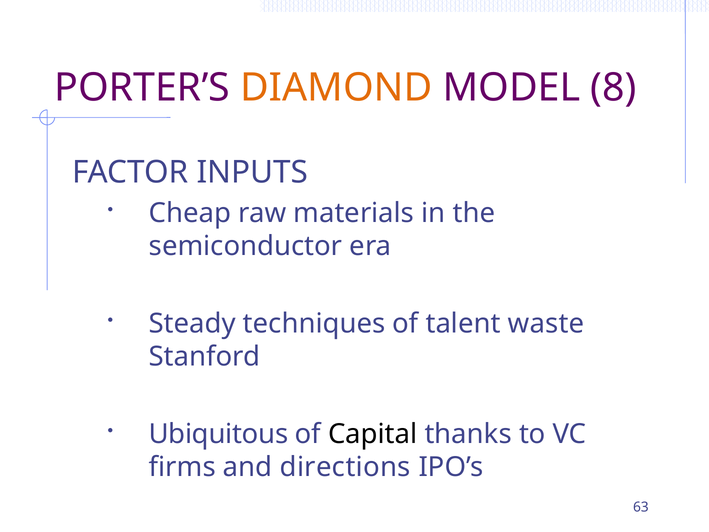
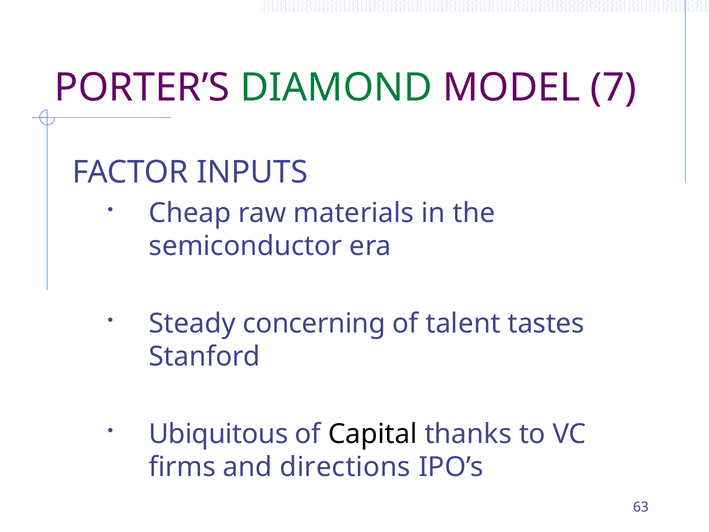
DIAMOND colour: orange -> green (336, 88)
8: 8 -> 7 (614, 88)
techniques: techniques -> concerning (314, 323)
waste: waste -> tastes (546, 323)
